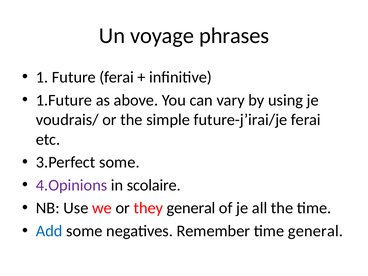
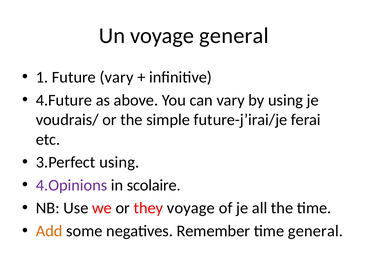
voyage phrases: phrases -> general (234, 36)
Future ferai: ferai -> vary (116, 77)
1.Future: 1.Future -> 4.Future (64, 100)
3.Perfect some: some -> using (119, 162)
they general: general -> voyage (191, 208)
Add colour: blue -> orange (49, 231)
